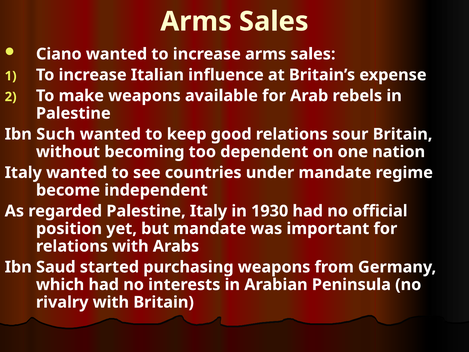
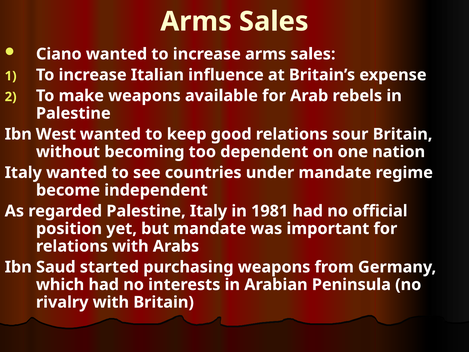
Such: Such -> West (56, 134)
1930: 1930 -> 1981 (270, 211)
